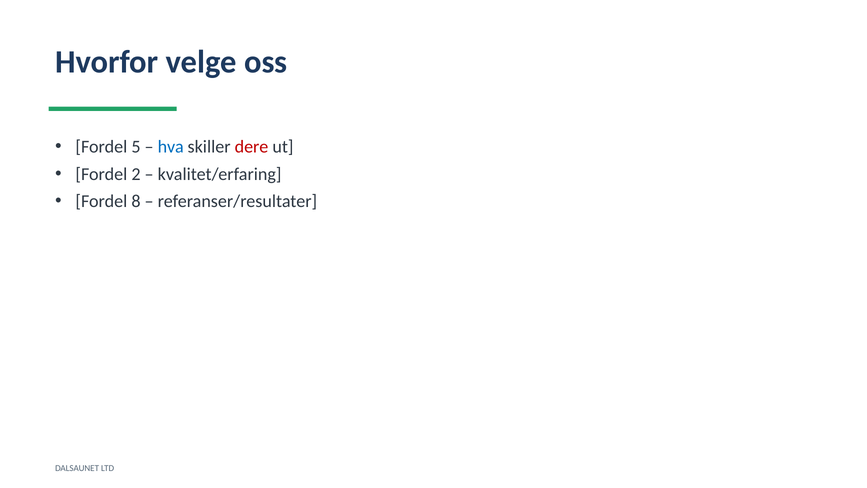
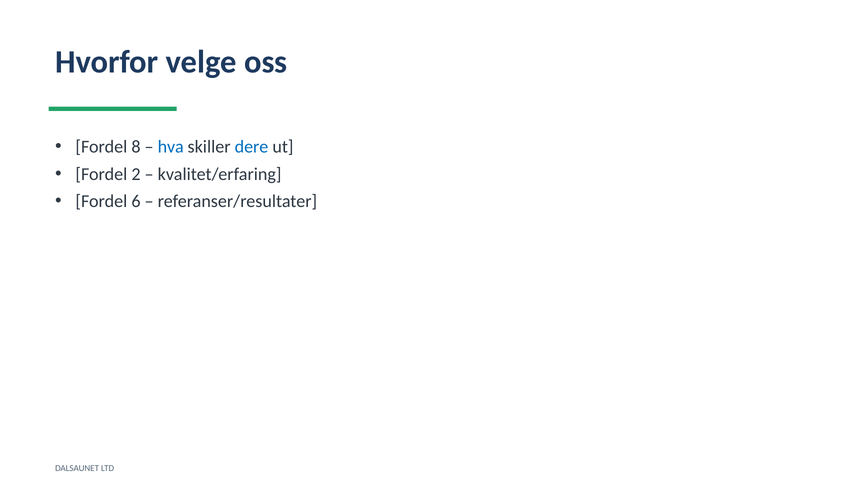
5: 5 -> 8 (136, 147)
dere colour: red -> blue (252, 147)
8: 8 -> 6 (136, 201)
